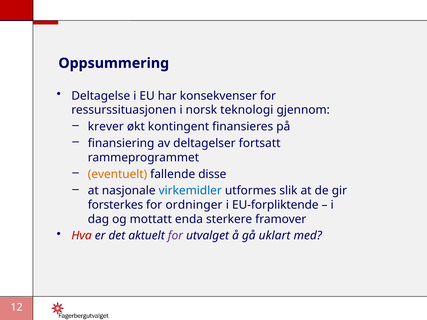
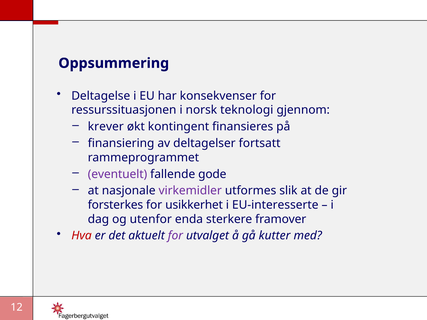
eventuelt colour: orange -> purple (118, 174)
disse: disse -> gode (212, 174)
virkemidler colour: blue -> purple (190, 191)
ordninger: ordninger -> usikkerhet (194, 205)
EU-forpliktende: EU-forpliktende -> EU-interesserte (275, 205)
mottatt: mottatt -> utenfor (151, 219)
uklart: uklart -> kutter (275, 236)
